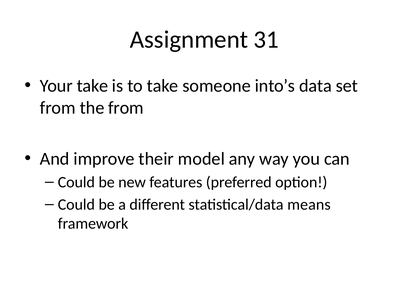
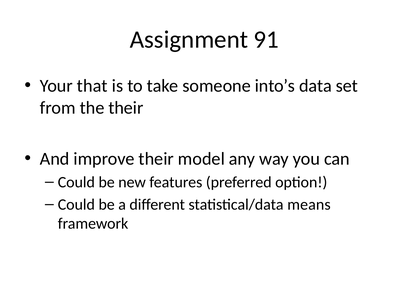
31: 31 -> 91 (266, 40)
Your take: take -> that (92, 86)
the from: from -> their (126, 108)
